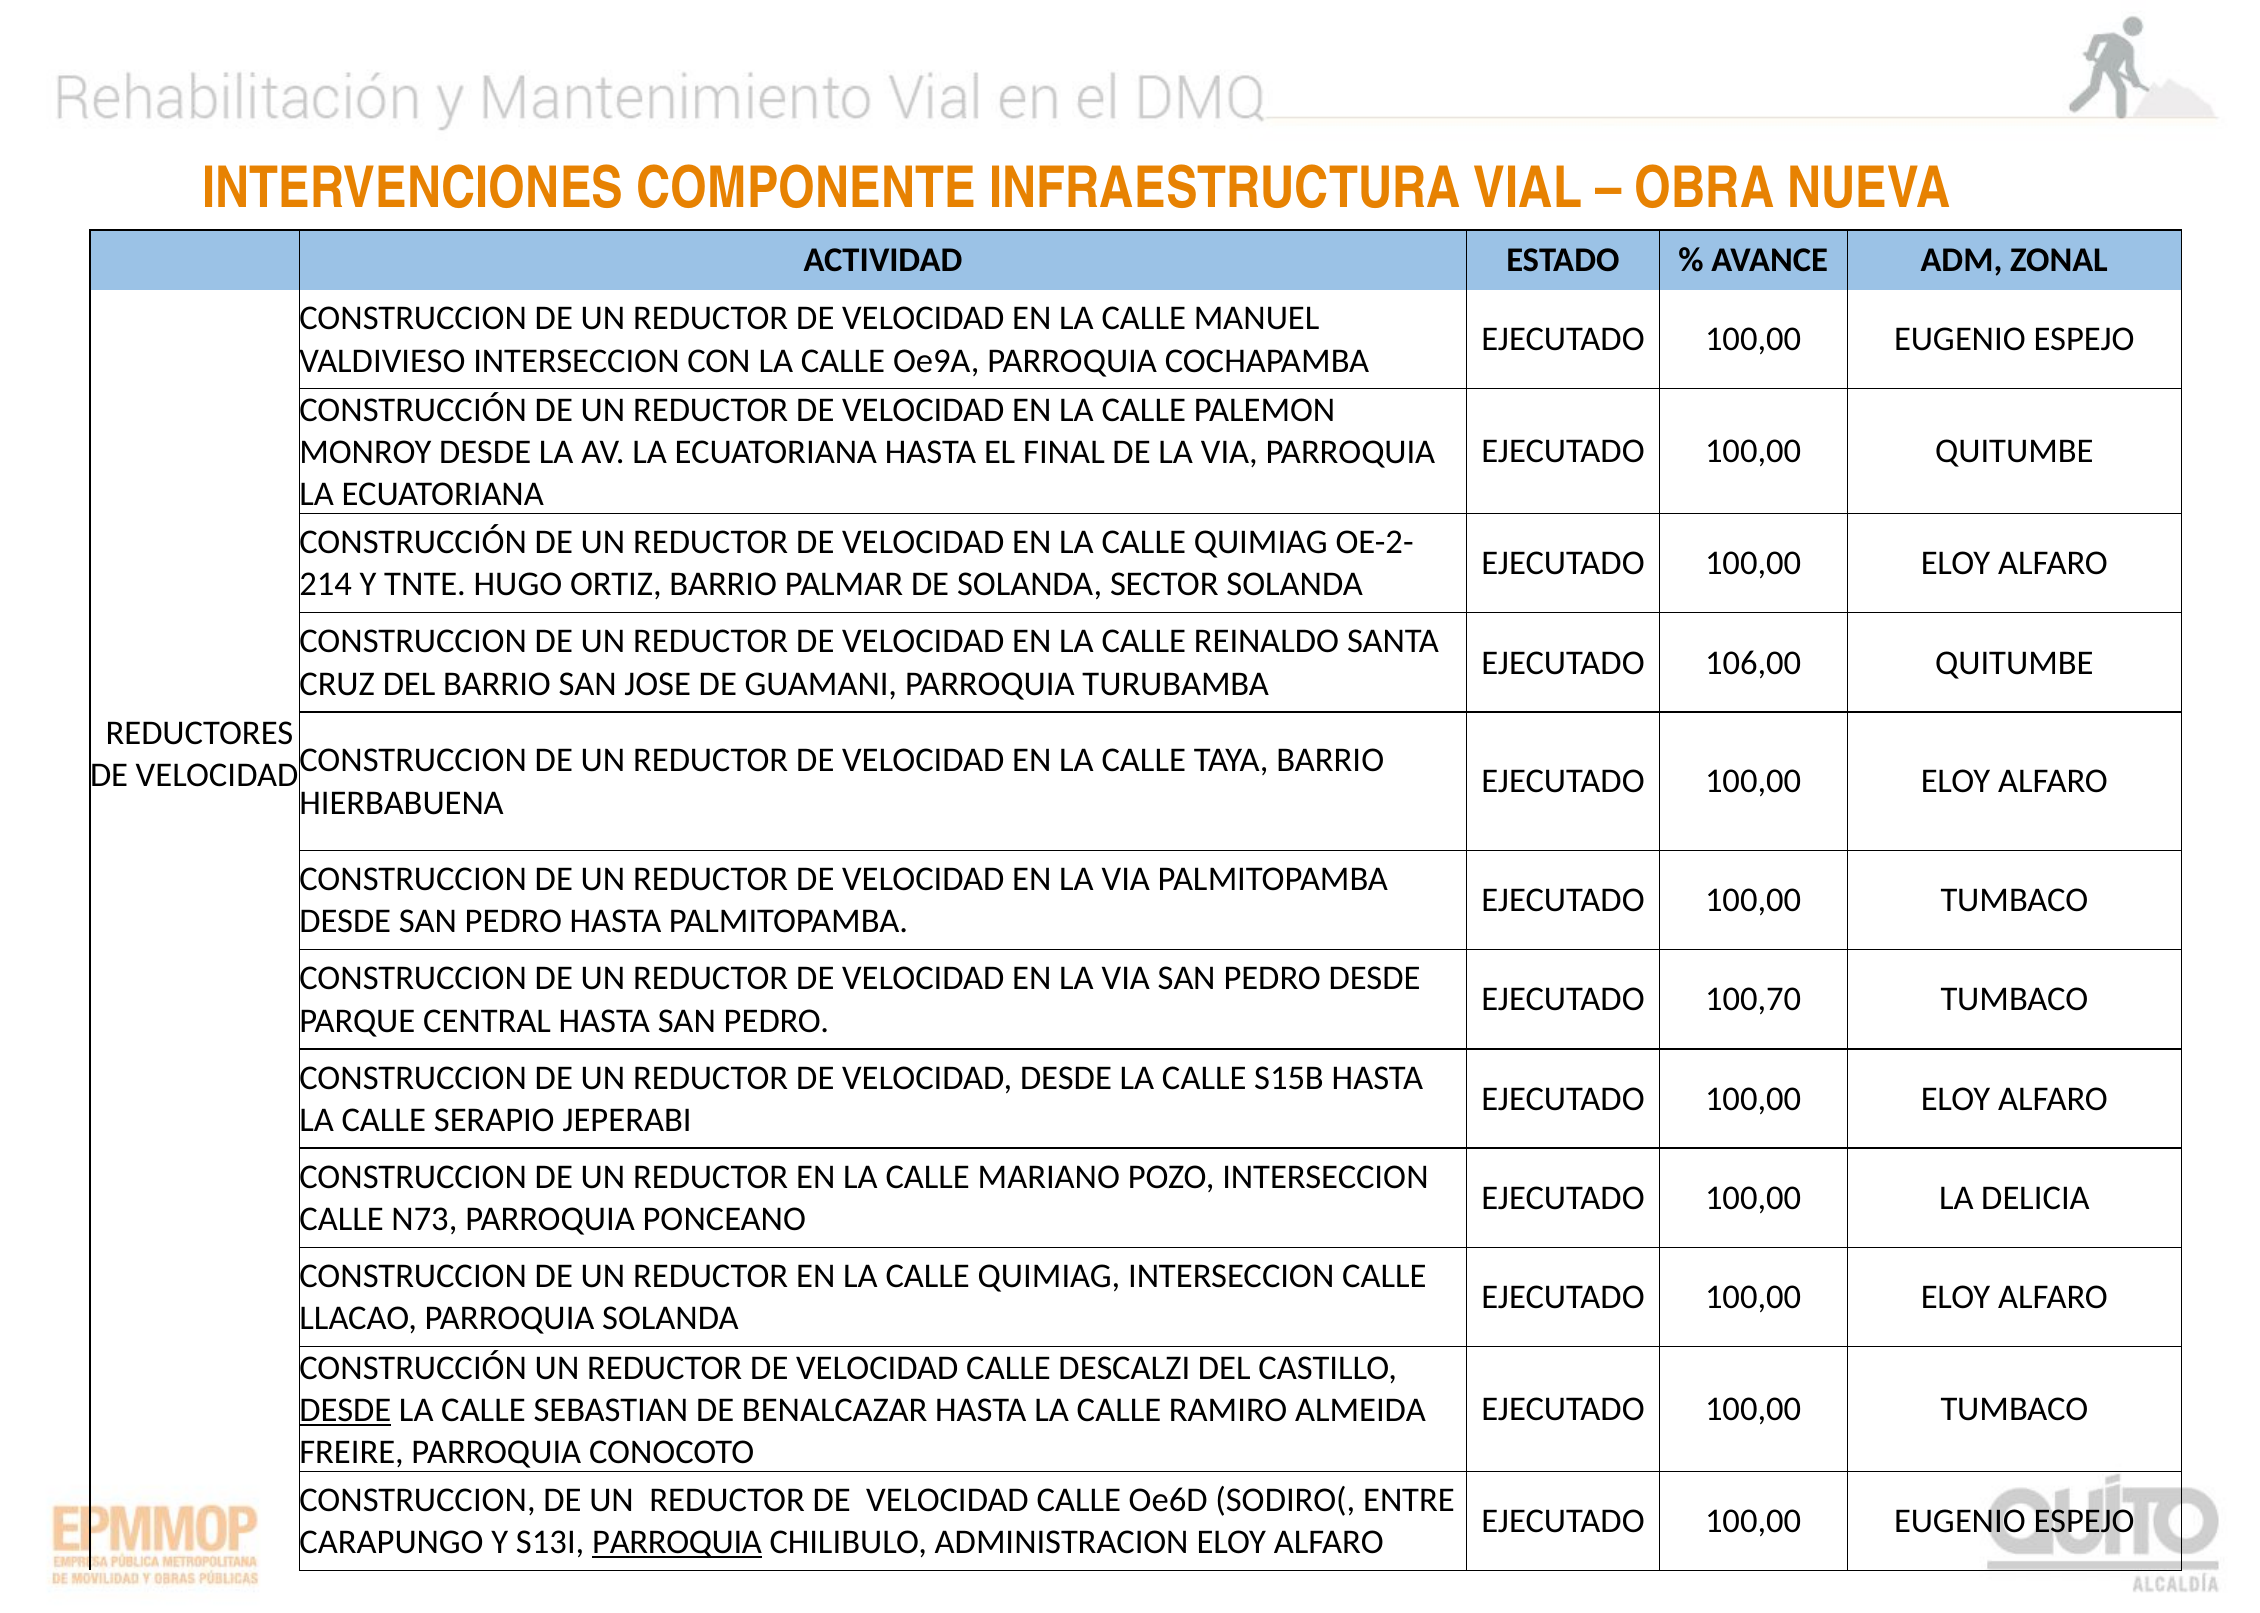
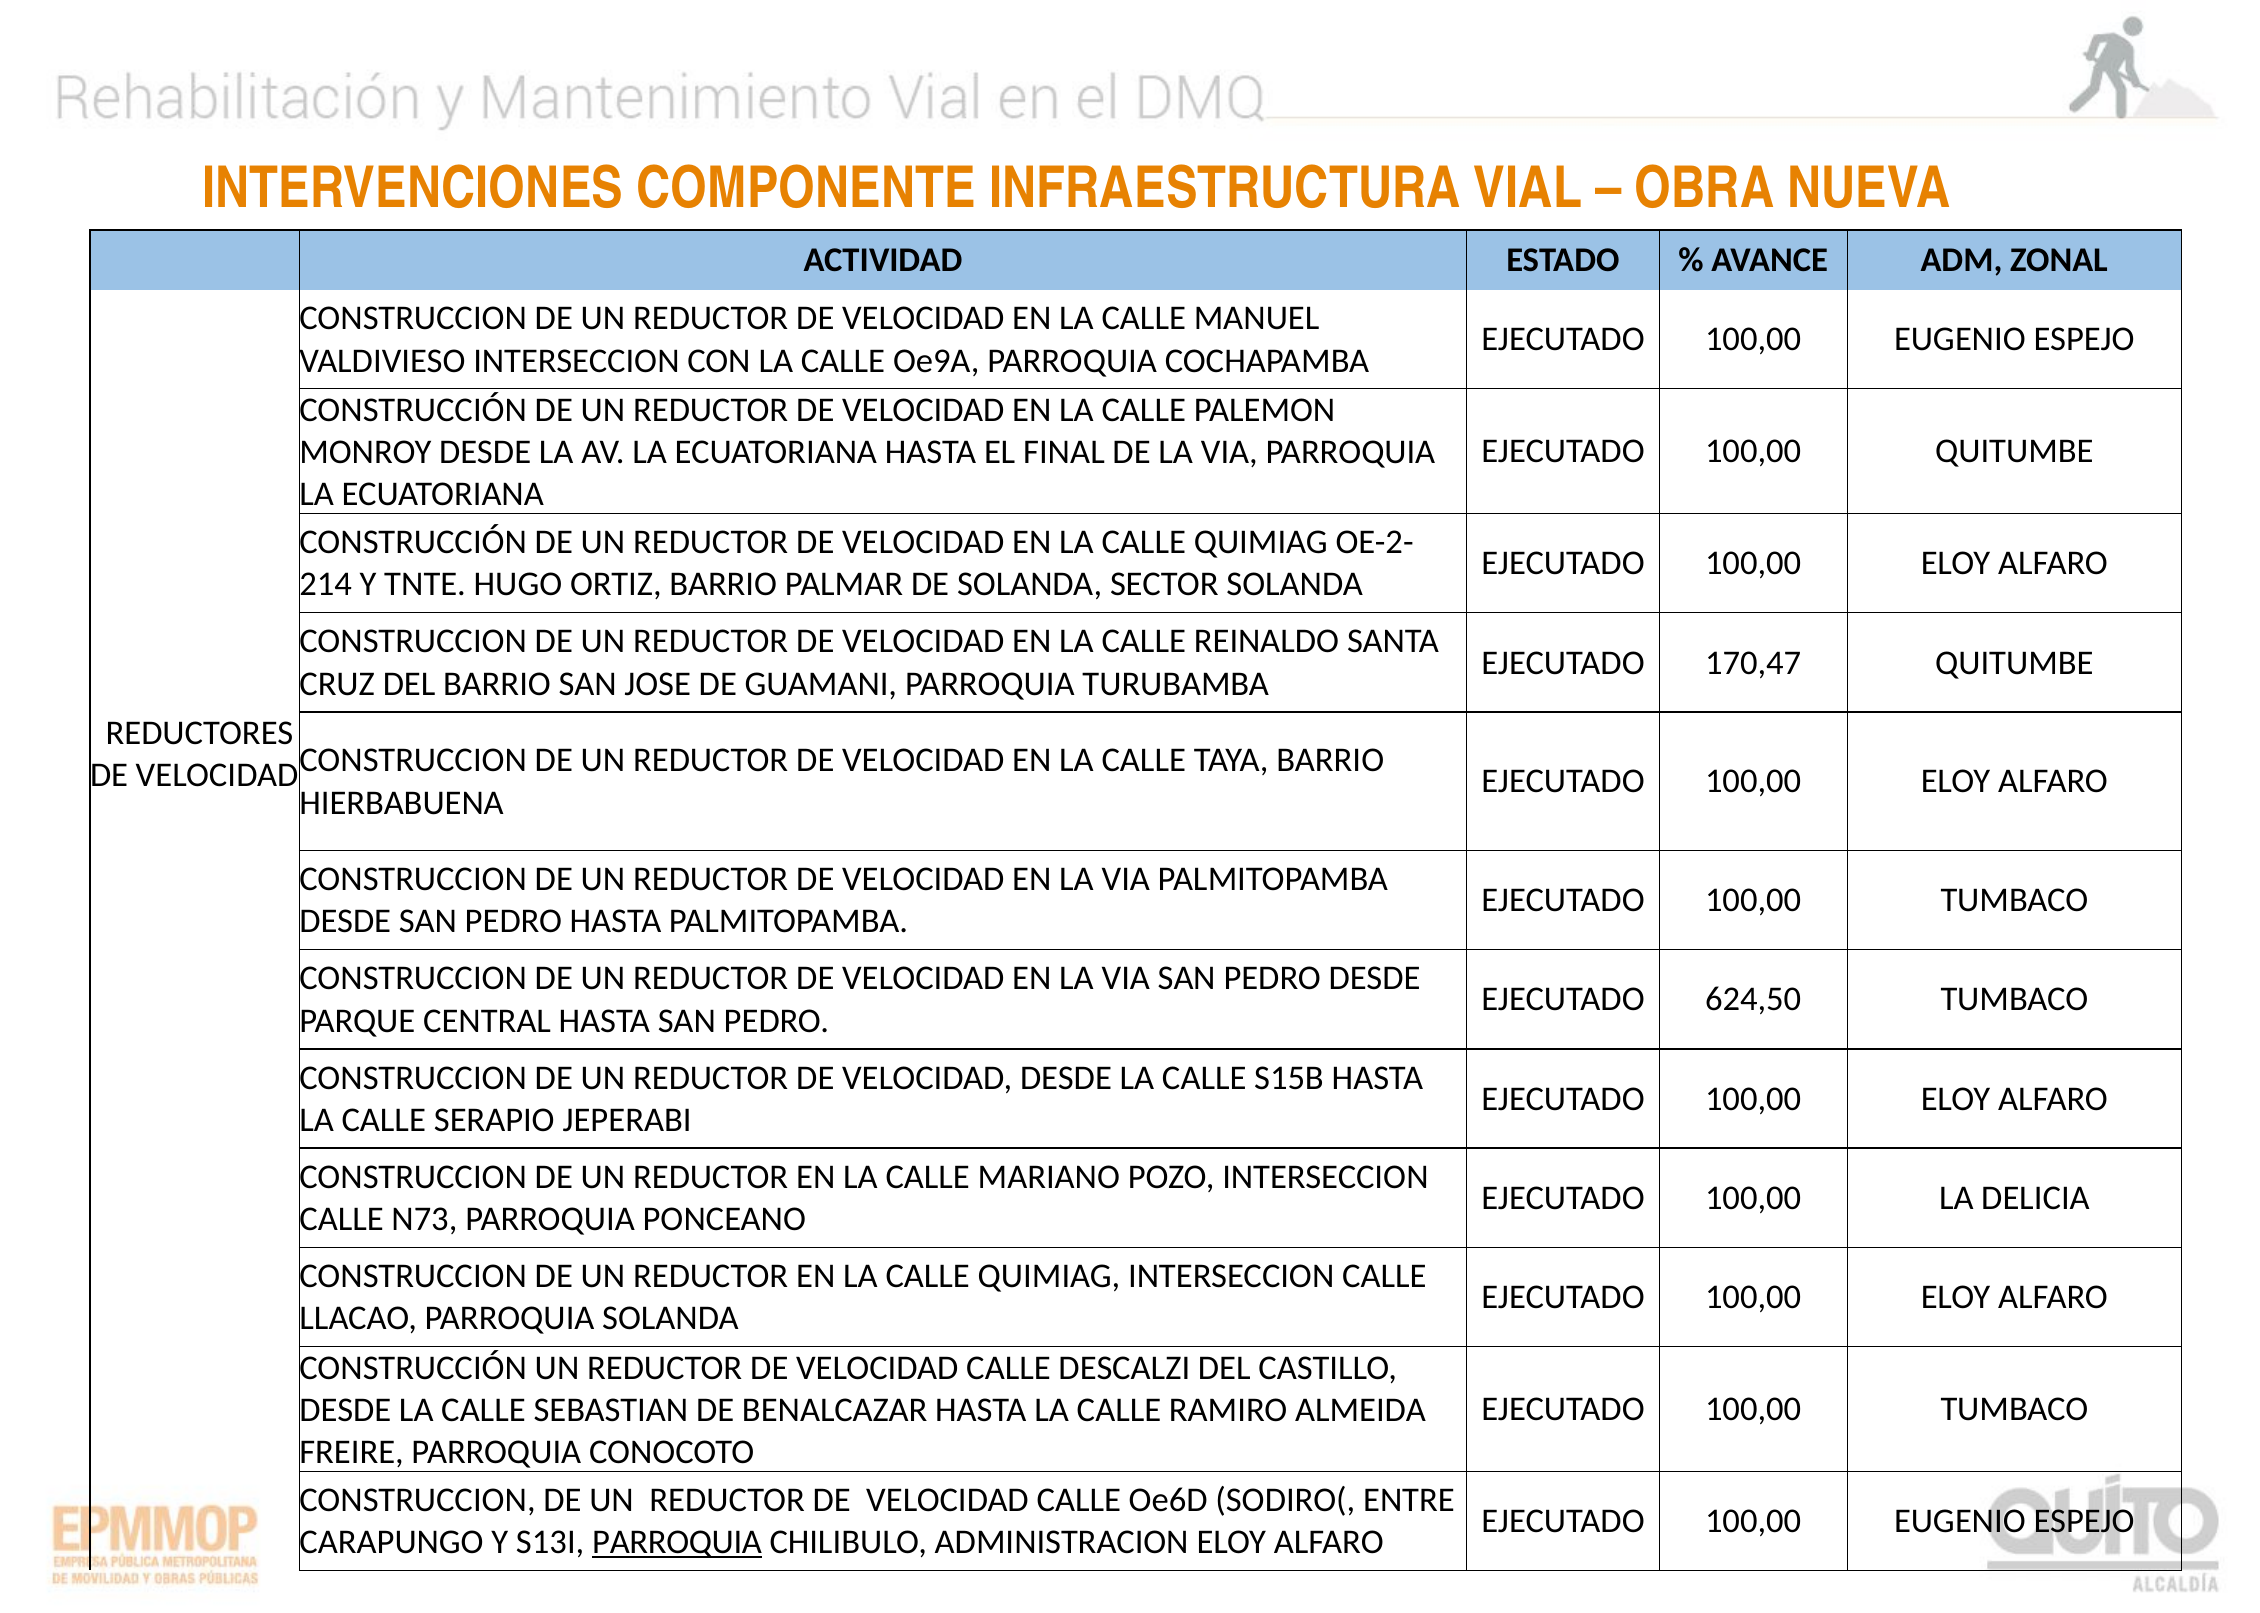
106,00: 106,00 -> 170,47 (1753, 663)
100,70: 100,70 -> 624,50 (1753, 1000)
DESDE underline: present -> none (345, 1410)
